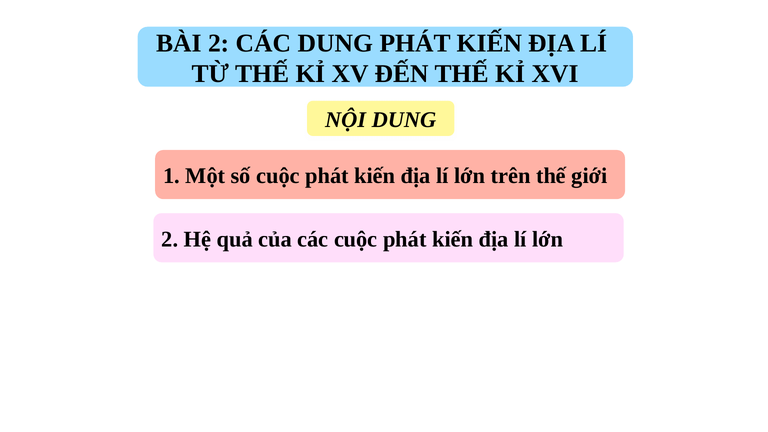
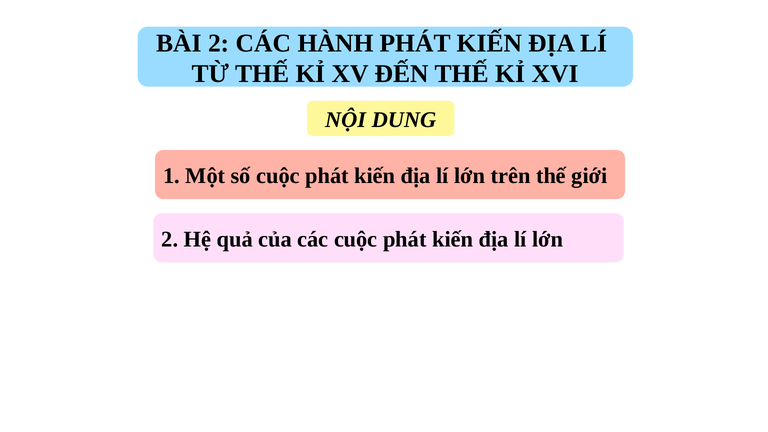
CÁC DUNG: DUNG -> HÀNH (336, 43)
